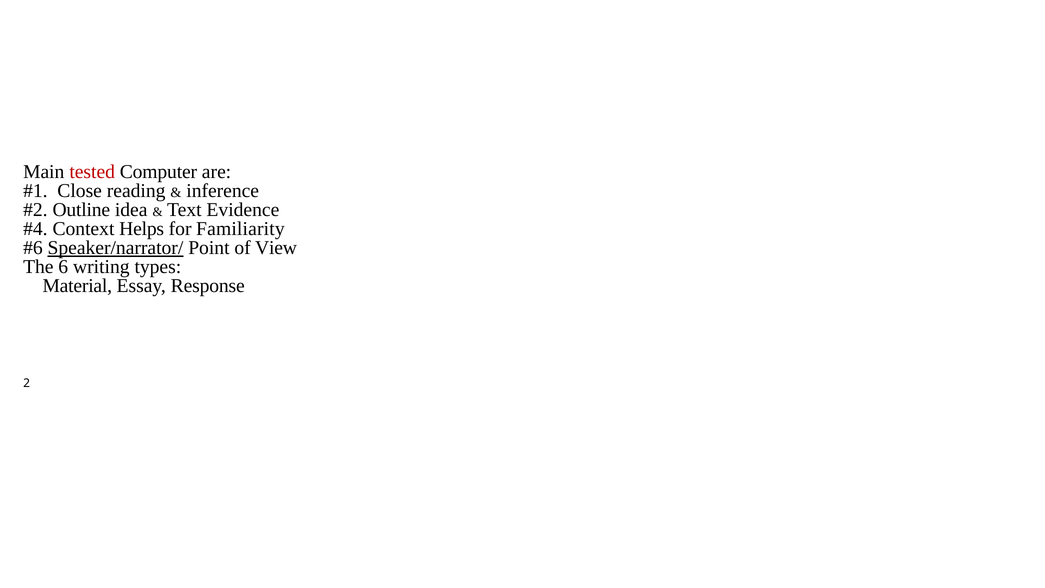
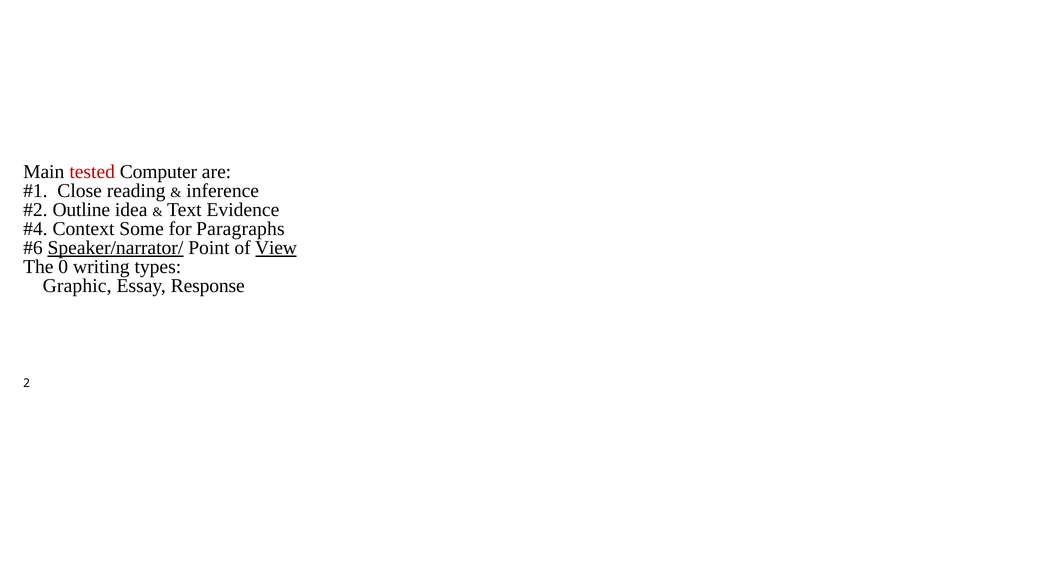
Helps: Helps -> Some (142, 229)
Familiarity: Familiarity -> Paragraphs (240, 229)
View underline: none -> present (276, 248)
6: 6 -> 0 (63, 267)
Material: Material -> Graphic (77, 286)
